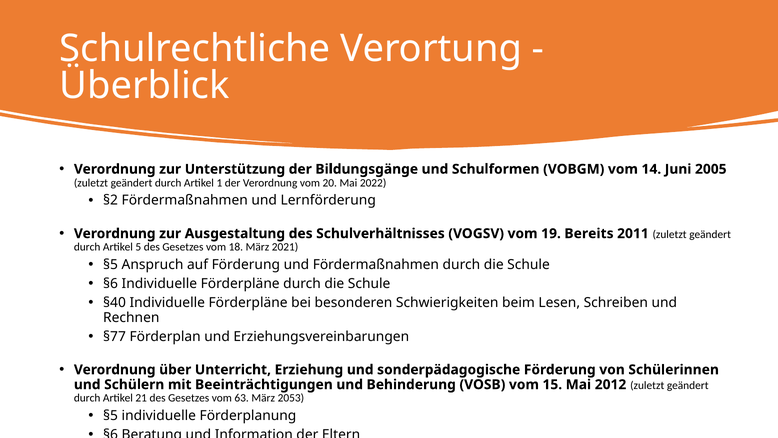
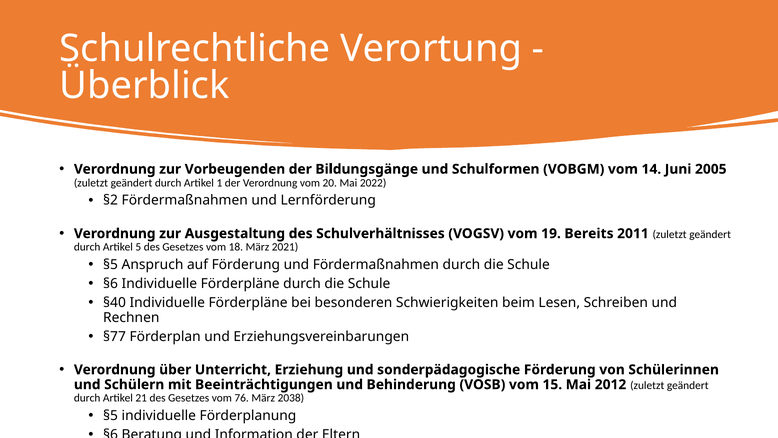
Unterstützung: Unterstützung -> Vorbeugenden (235, 169)
63: 63 -> 76 (242, 398)
2053: 2053 -> 2038 (291, 398)
